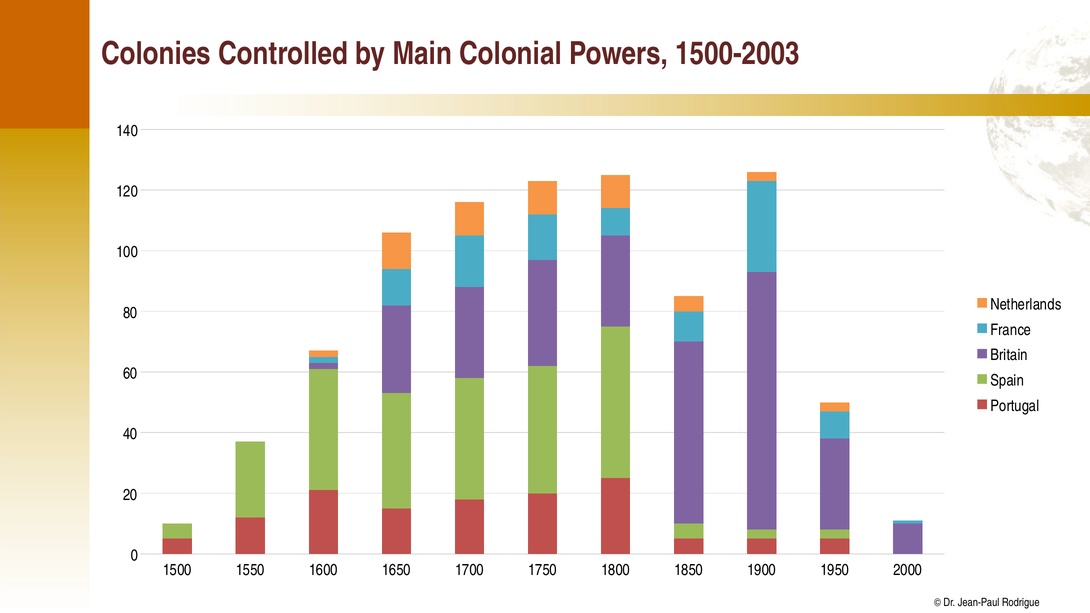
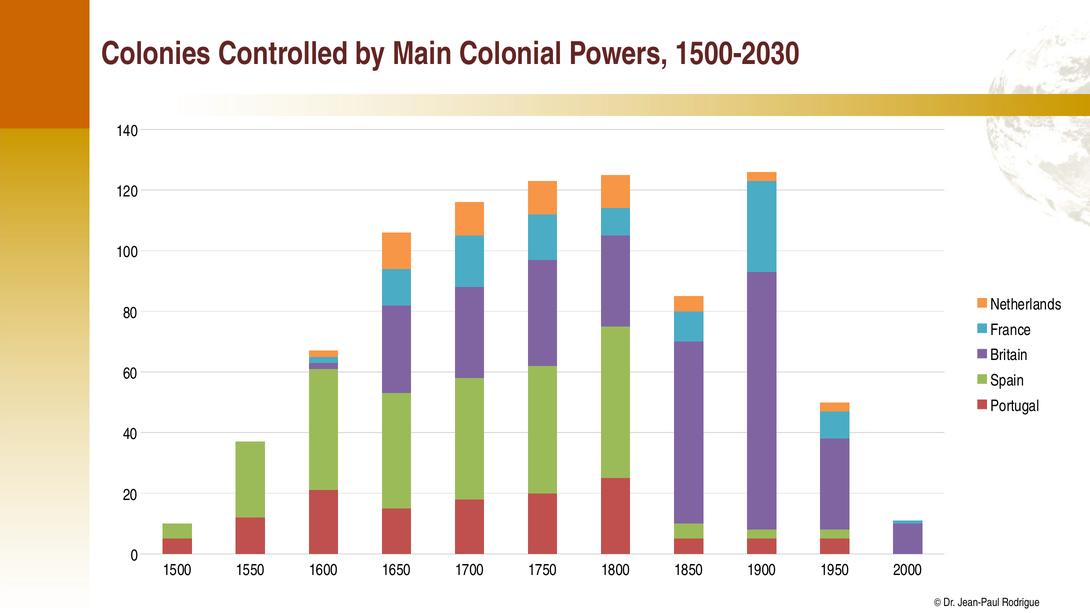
1500-2003: 1500-2003 -> 1500-2030 (738, 54)
